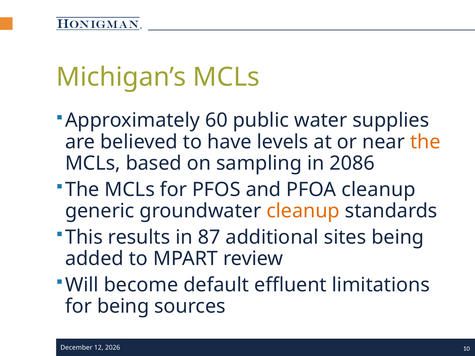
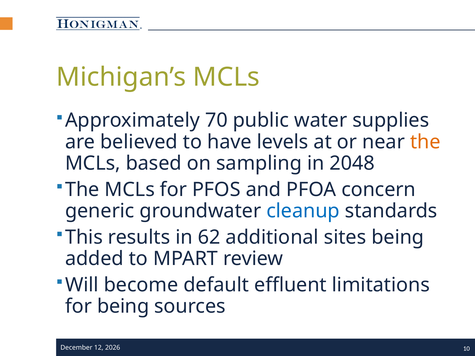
60: 60 -> 70 (216, 121)
2086: 2086 -> 2048 (352, 163)
PFOA cleanup: cleanup -> concern (379, 190)
cleanup colour: orange -> blue (303, 211)
87: 87 -> 62 (209, 237)
